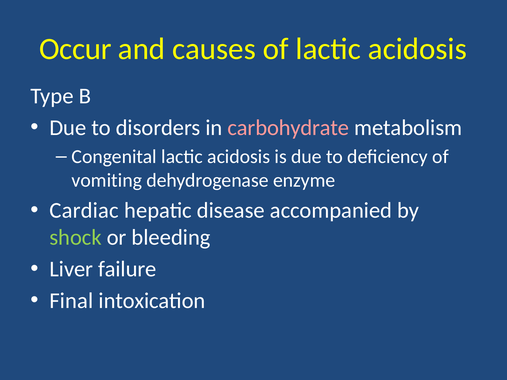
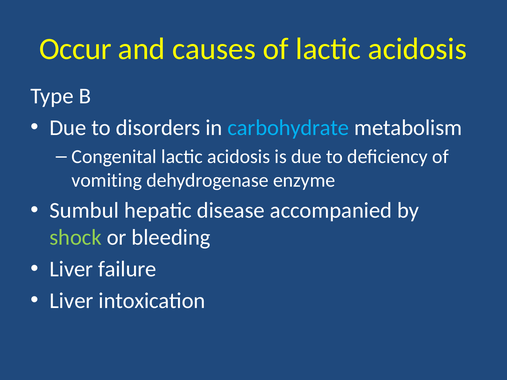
carbohydrate colour: pink -> light blue (288, 128)
Cardiac: Cardiac -> Sumbul (84, 211)
Final: Final -> Liver (71, 301)
